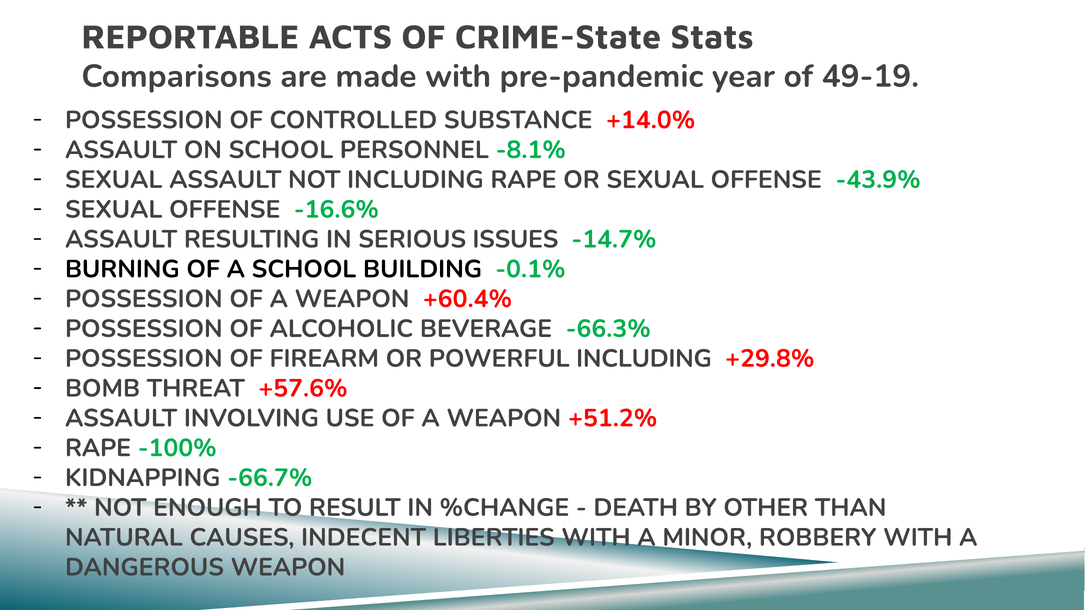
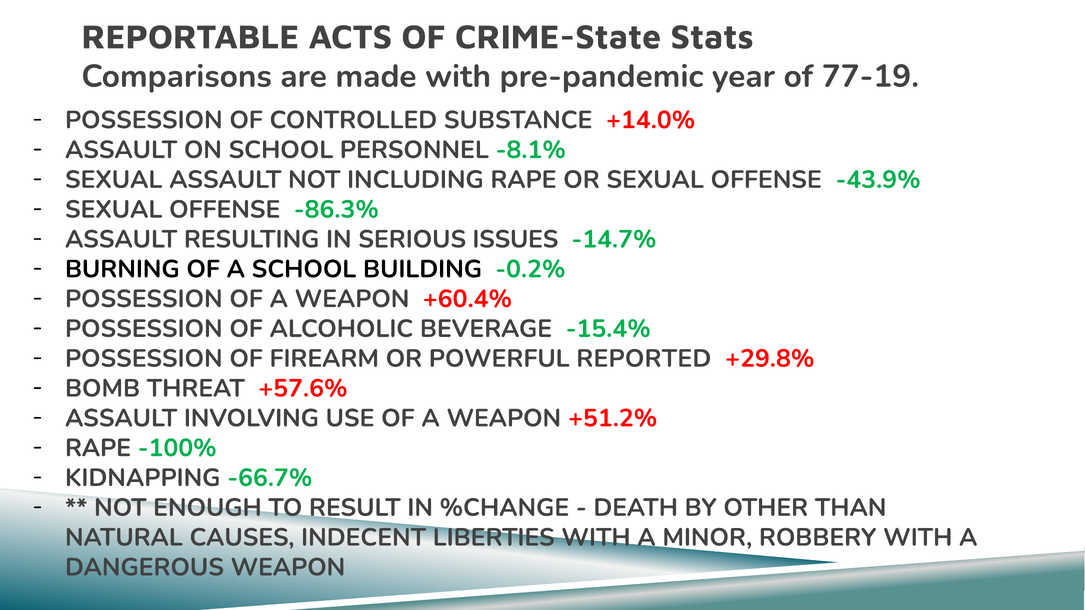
49-19: 49-19 -> 77-19 (870, 76)
-16.6%: -16.6% -> -86.3% (336, 210)
-0.1%: -0.1% -> -0.2% (530, 269)
-66.3%: -66.3% -> -15.4% (608, 329)
POWERFUL INCLUDING: INCLUDING -> REPORTED (644, 359)
